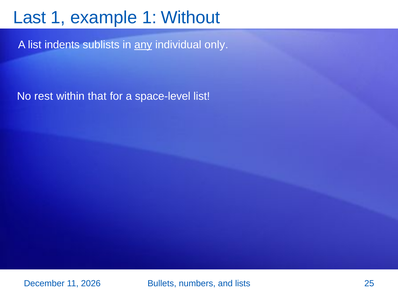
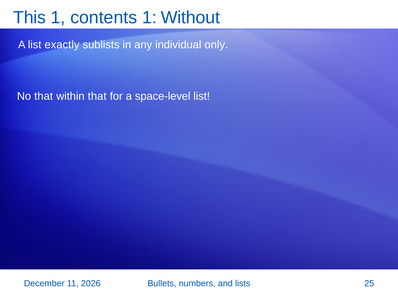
Last: Last -> This (30, 18)
example: example -> contents (104, 18)
indents: indents -> exactly (62, 45)
any underline: present -> none (143, 45)
No rest: rest -> that (44, 96)
